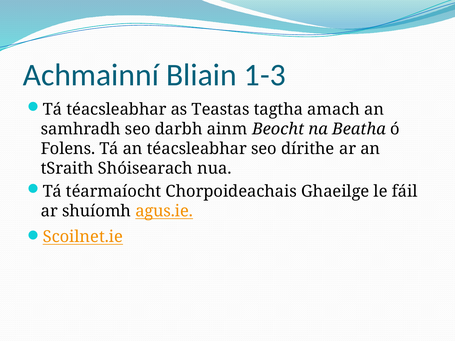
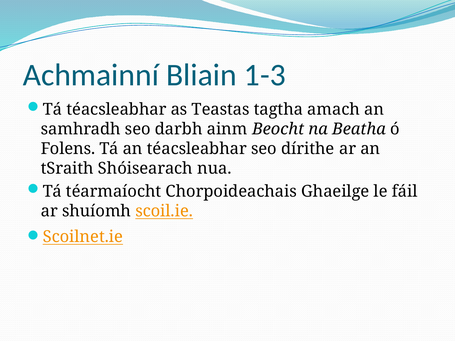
agus.ie: agus.ie -> scoil.ie (164, 211)
